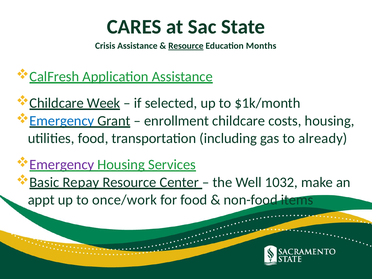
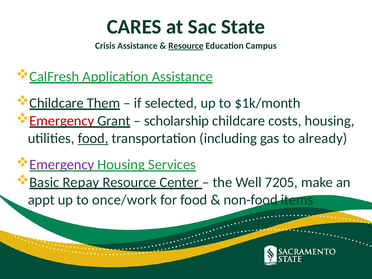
Months: Months -> Campus (261, 46)
Week: Week -> Them (104, 103)
Emergency colour: blue -> red (62, 121)
enrollment: enrollment -> scholarship (177, 121)
food underline: none -> present (93, 138)
1032: 1032 -> 7205 (281, 182)
